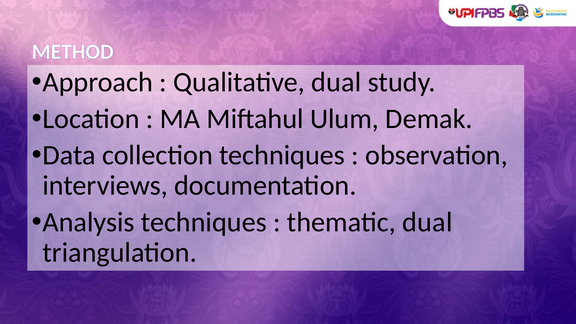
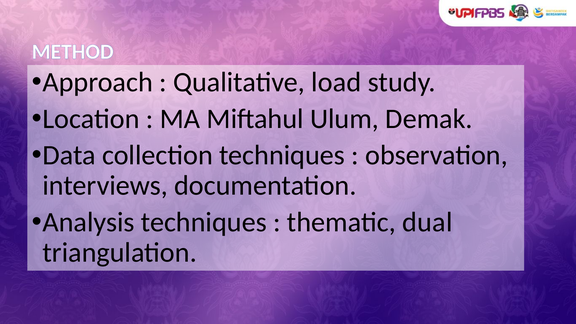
Qualitative dual: dual -> load (336, 82)
